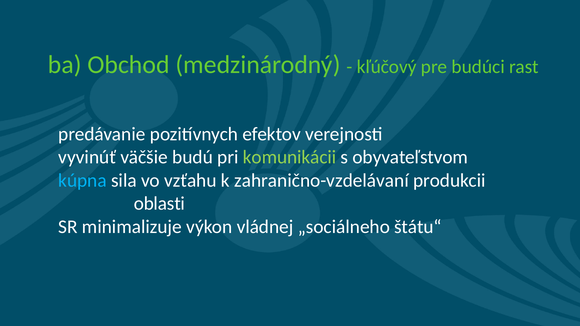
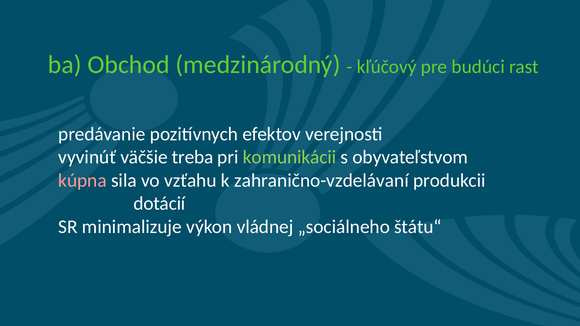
budú: budú -> treba (193, 157)
kúpna colour: light blue -> pink (82, 180)
oblasti: oblasti -> dotácií (159, 204)
